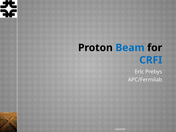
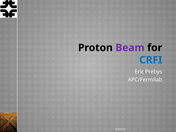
Beam colour: blue -> purple (130, 48)
